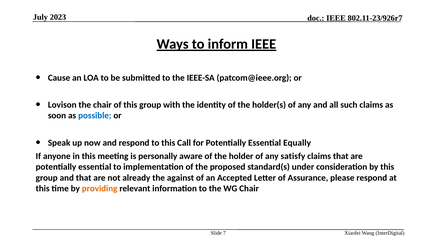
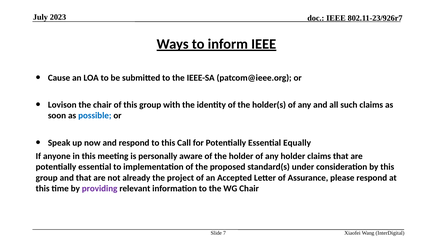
any satisfy: satisfy -> holder (293, 157)
against: against -> project (180, 178)
providing colour: orange -> purple (100, 189)
